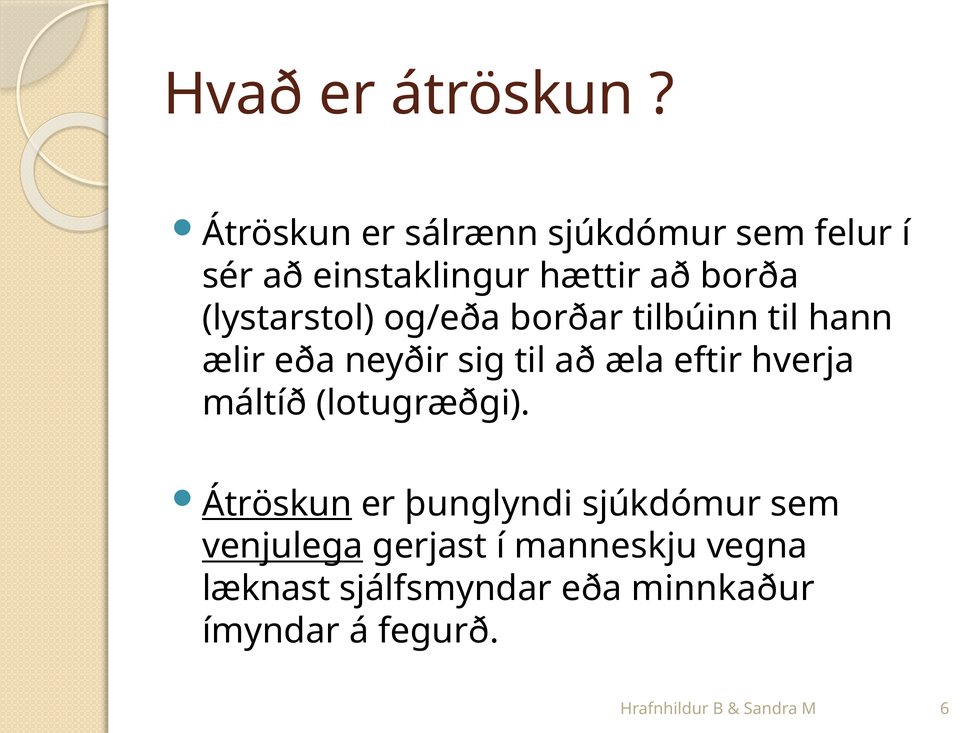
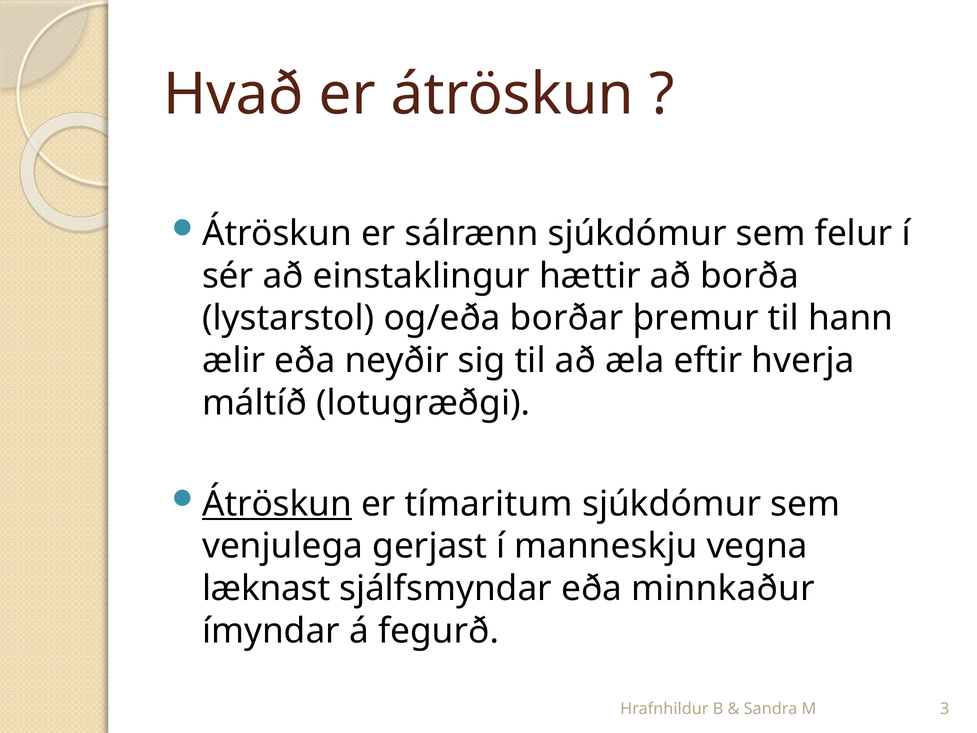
tilbúinn: tilbúinn -> þremur (696, 318)
þunglyndi: þunglyndi -> tímaritum (489, 504)
venjulega underline: present -> none (283, 546)
6: 6 -> 3 (945, 708)
